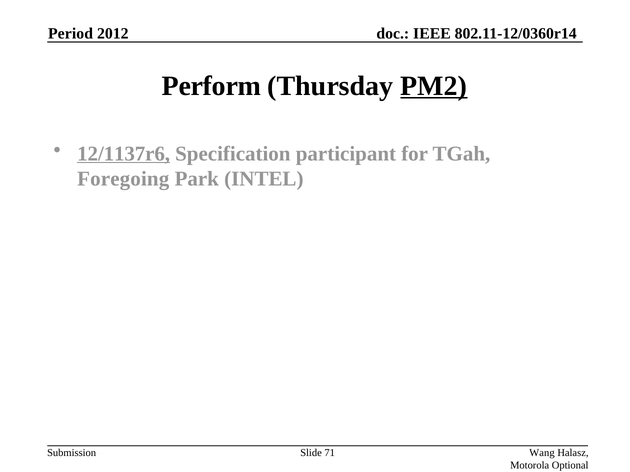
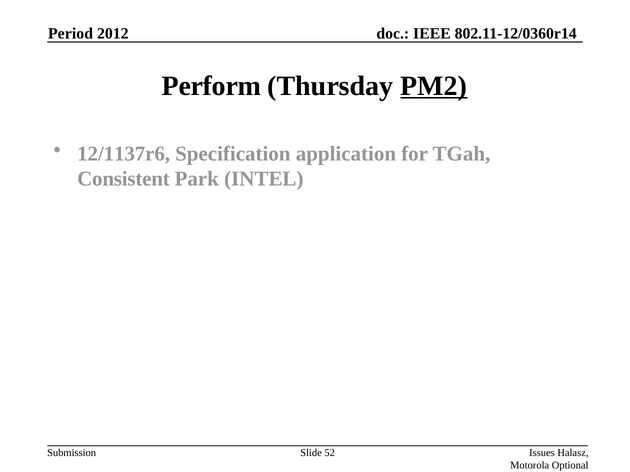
12/1137r6 underline: present -> none (124, 154)
participant: participant -> application (346, 154)
Foregoing: Foregoing -> Consistent (123, 179)
71: 71 -> 52 (330, 453)
Wang: Wang -> Issues (542, 453)
